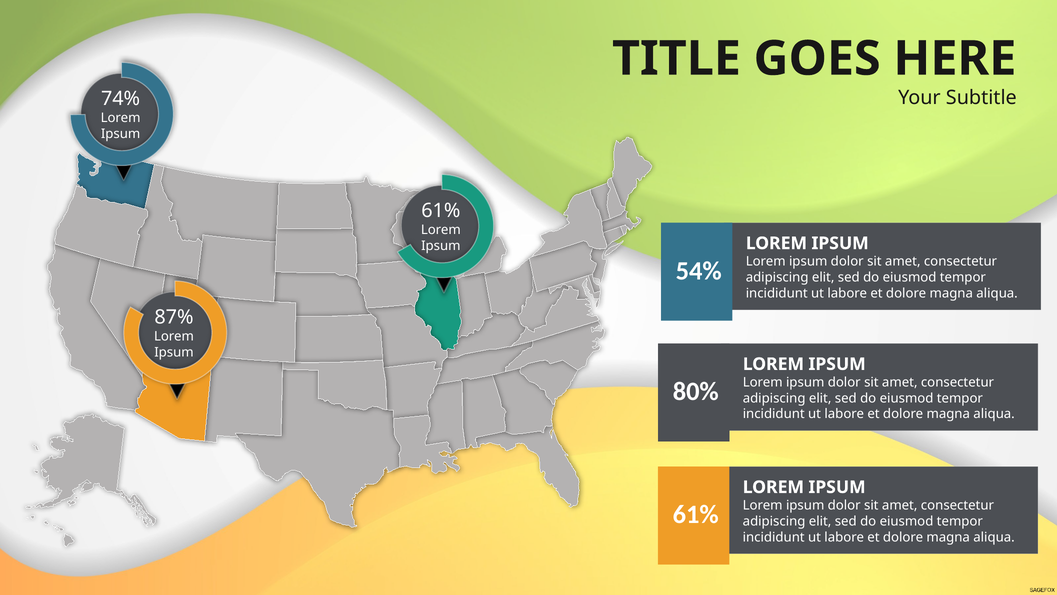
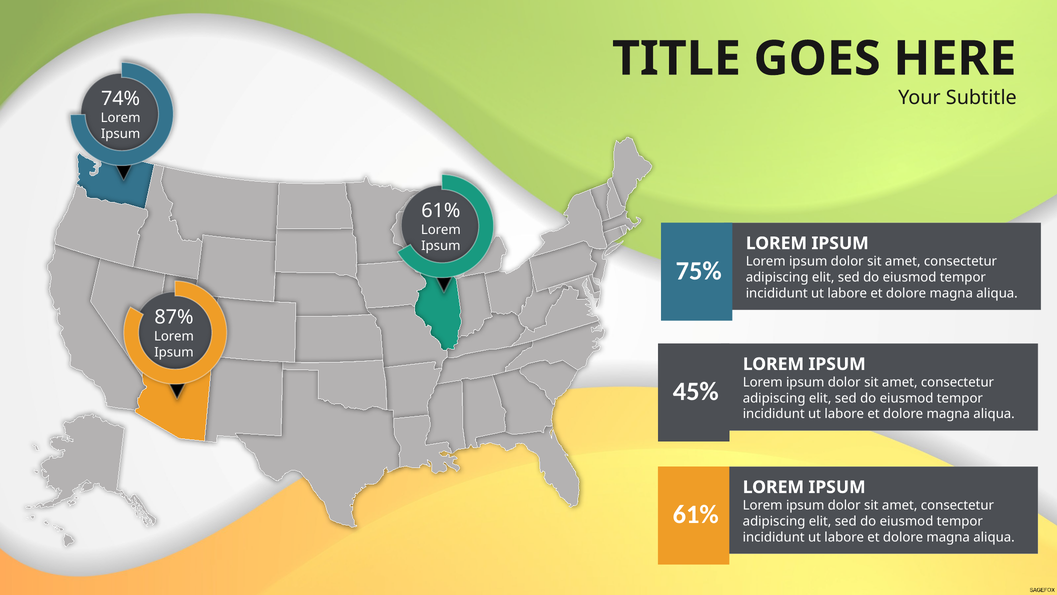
54%: 54% -> 75% (699, 271)
80%: 80% -> 45% (696, 391)
